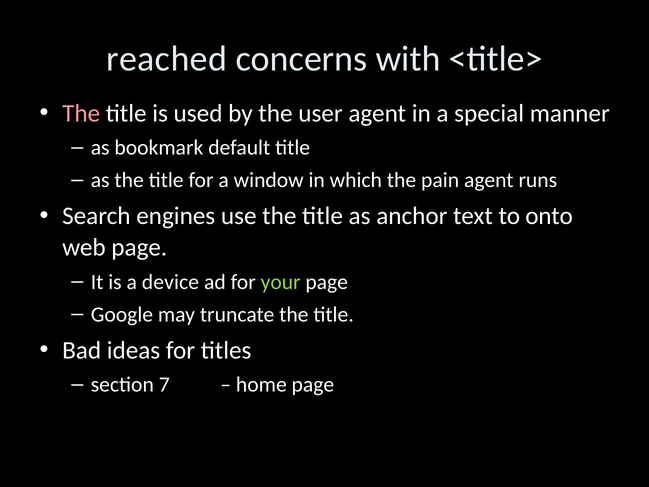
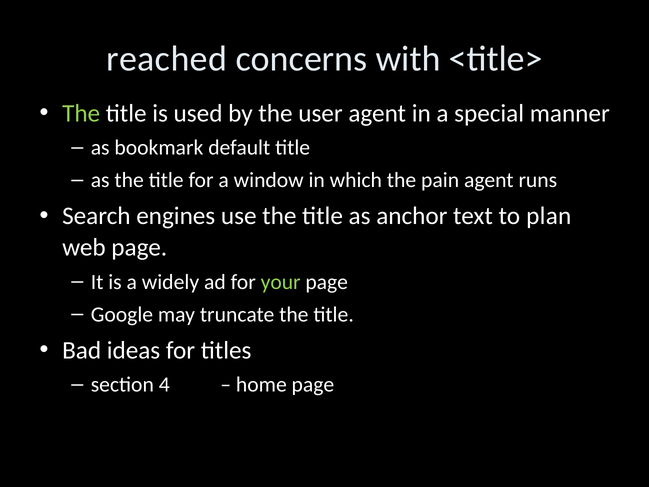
The colour: pink -> light green (81, 113)
onto: onto -> plan (549, 216)
device: device -> widely (170, 282)
7: 7 -> 4 (164, 384)
